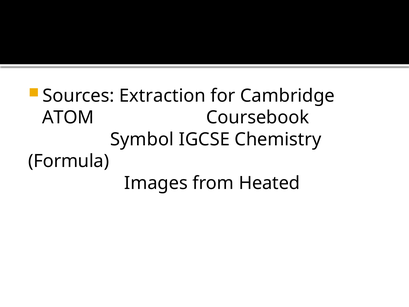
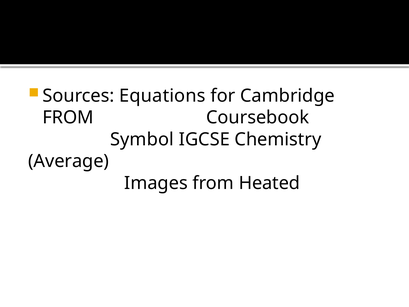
Extraction: Extraction -> Equations (162, 96)
ATOM: ATOM -> FROM (68, 117)
Formula: Formula -> Average (69, 161)
